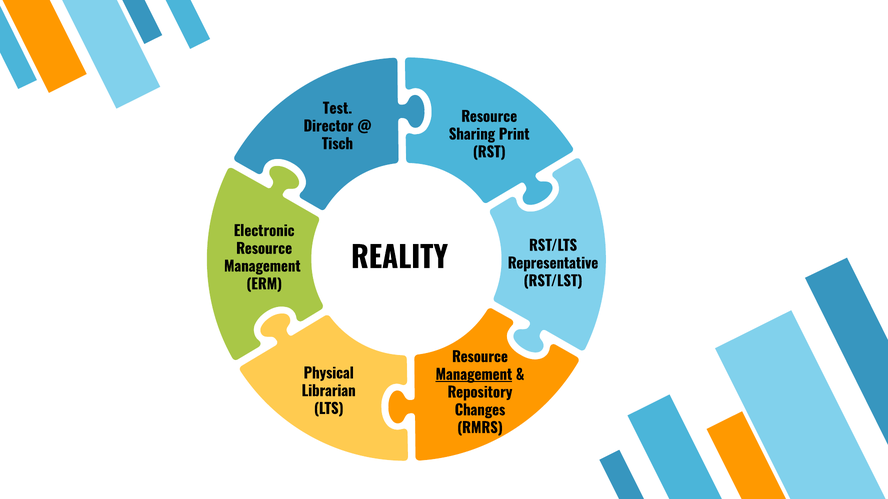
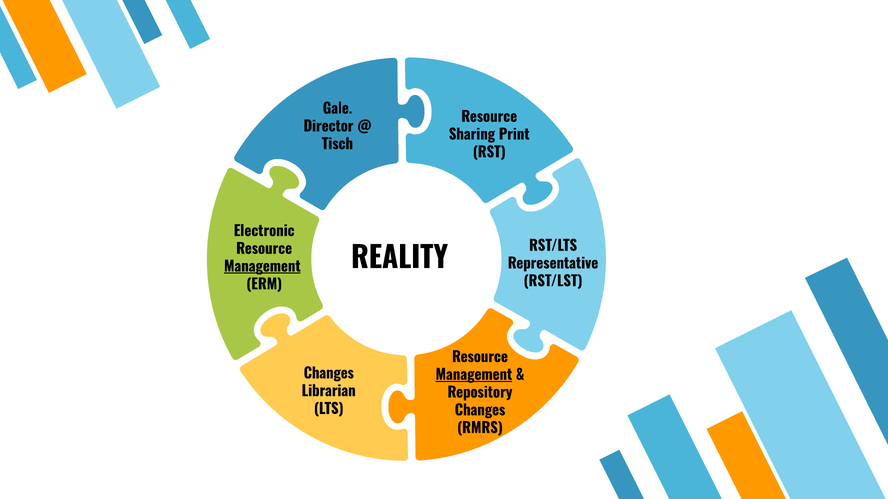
Test: Test -> Gale (338, 109)
Management underline: none -> present (262, 267)
Physical: Physical -> Changes (329, 374)
